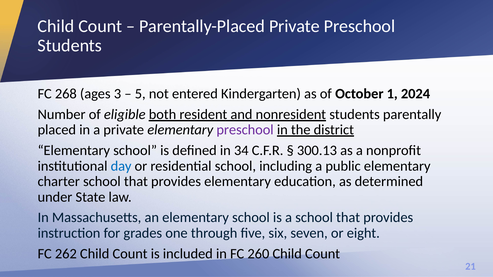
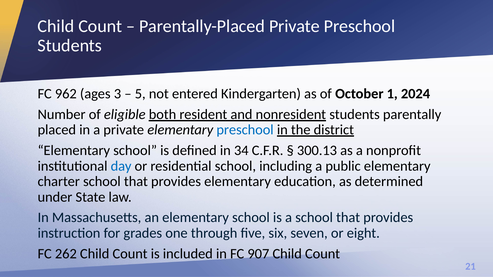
268: 268 -> 962 (66, 94)
preschool colour: purple -> blue (245, 130)
260: 260 -> 907 (258, 254)
